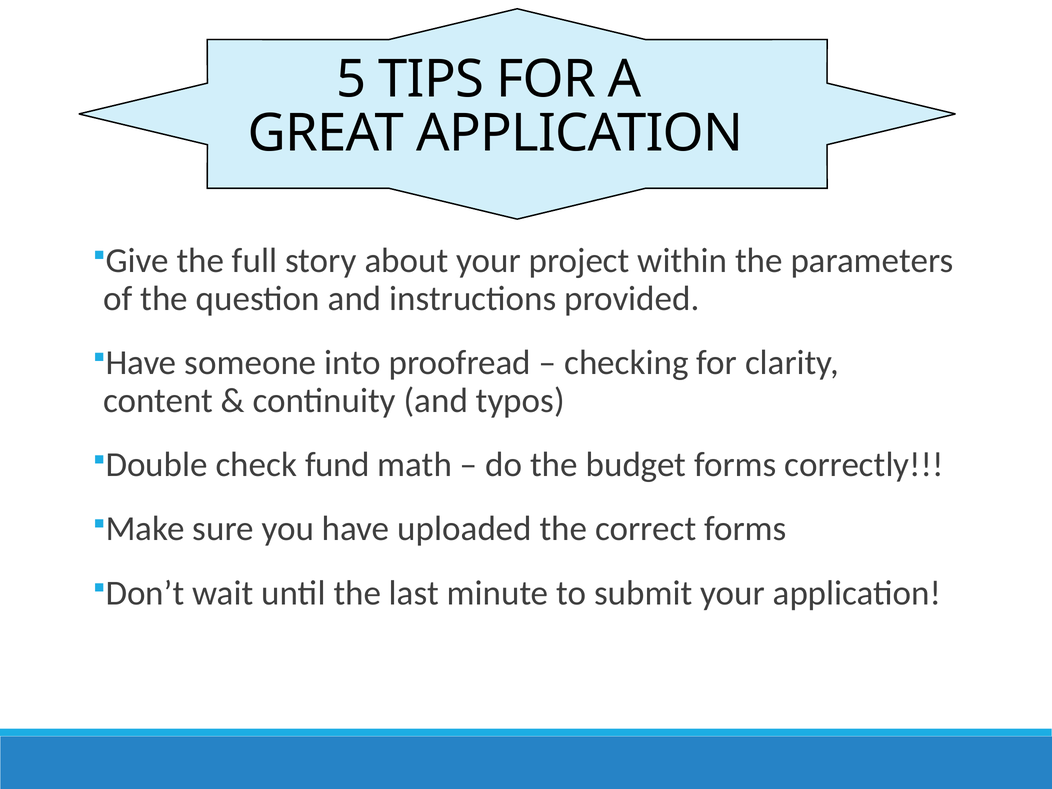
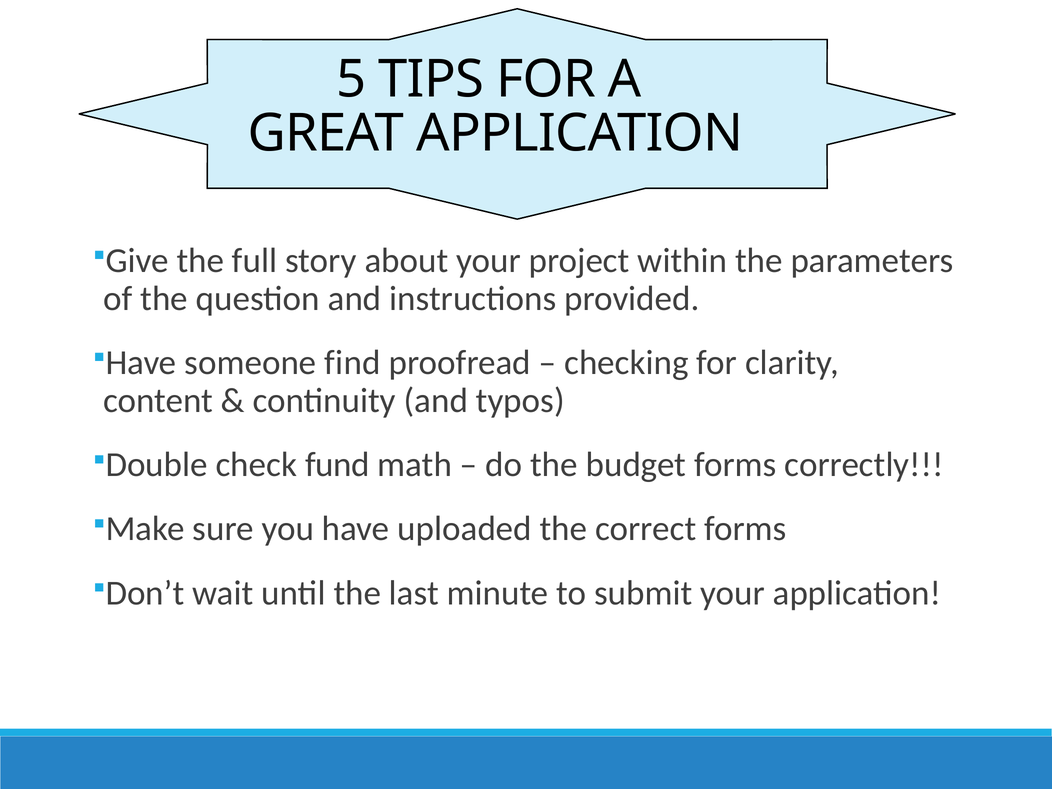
into: into -> find (352, 363)
